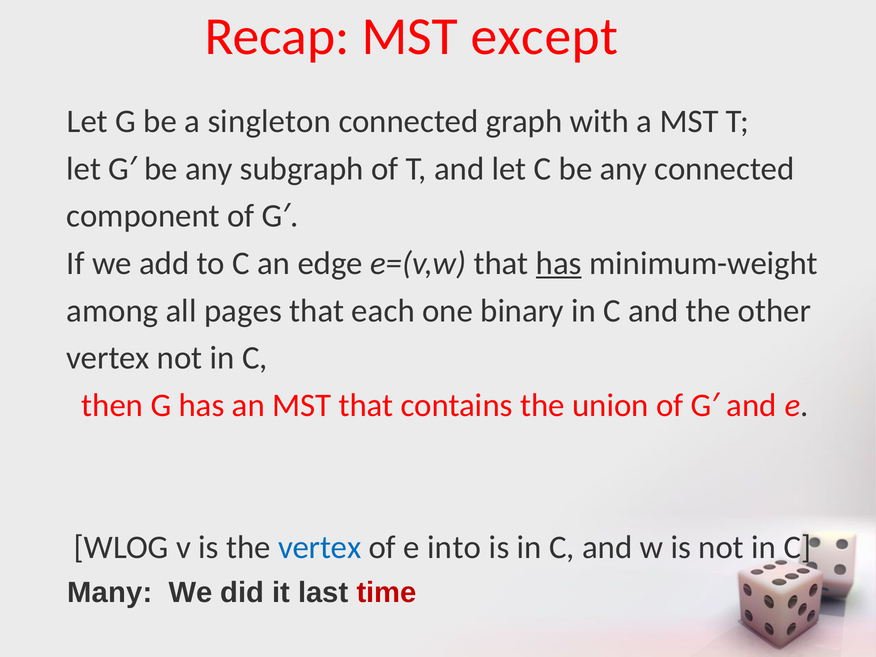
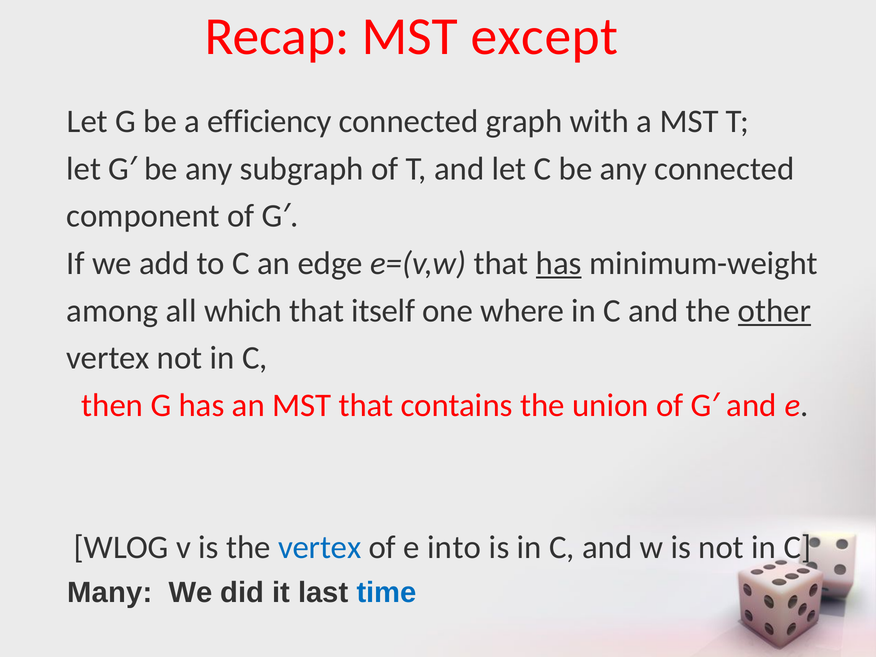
singleton: singleton -> efficiency (269, 121)
pages: pages -> which (243, 311)
each: each -> itself (383, 311)
binary: binary -> where (522, 311)
other underline: none -> present (774, 311)
time colour: red -> blue (387, 593)
